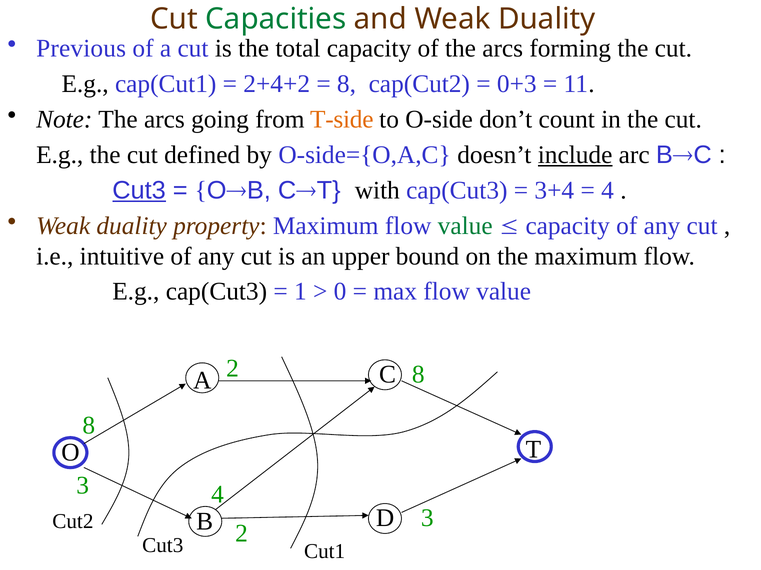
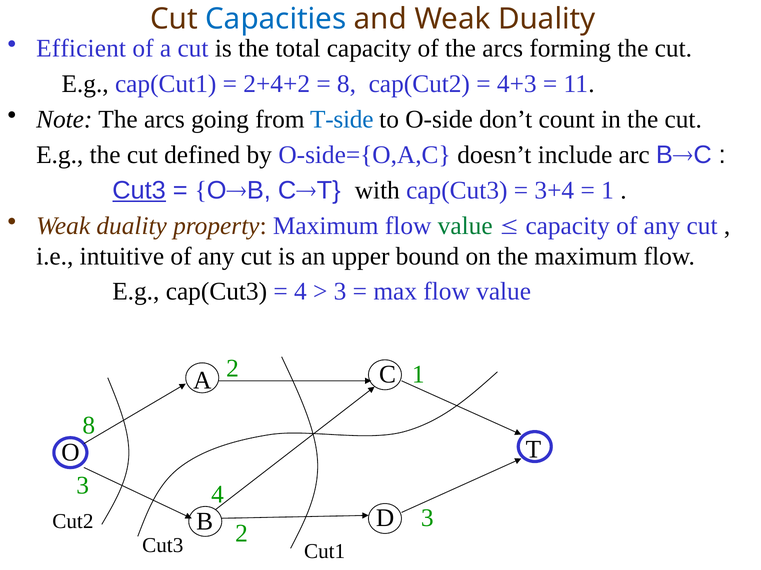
Capacities colour: green -> blue (276, 19)
Previous: Previous -> Efficient (81, 49)
0+3: 0+3 -> 4+3 (517, 84)
T-side colour: orange -> blue (342, 120)
include underline: present -> none (575, 155)
4: 4 -> 1 (608, 191)
1: 1 -> 4 (300, 292)
0: 0 -> 3 (340, 292)
2 8: 8 -> 1 (418, 375)
